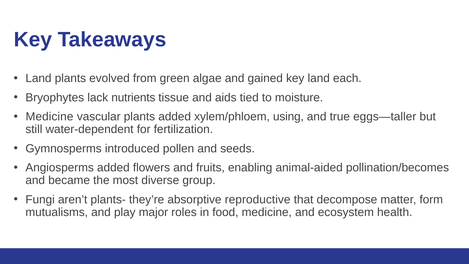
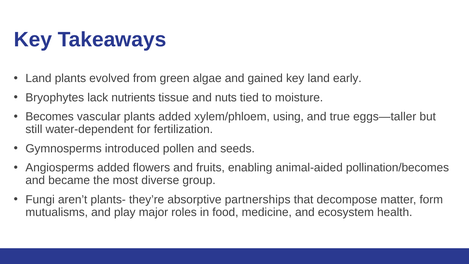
each: each -> early (347, 78)
aids: aids -> nuts (226, 97)
Medicine: Medicine -> Becomes (50, 117)
reproductive: reproductive -> partnerships (258, 199)
